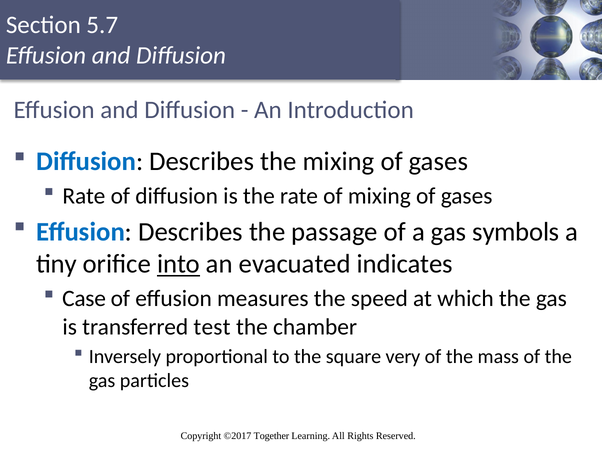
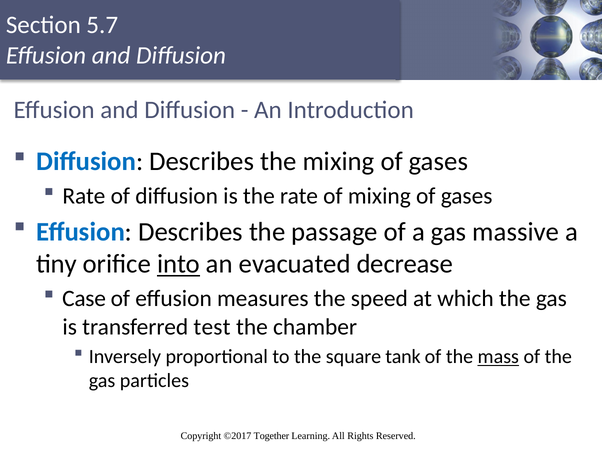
symbols: symbols -> massive (516, 232)
indicates: indicates -> decrease (405, 264)
very: very -> tank (403, 356)
mass underline: none -> present (498, 356)
